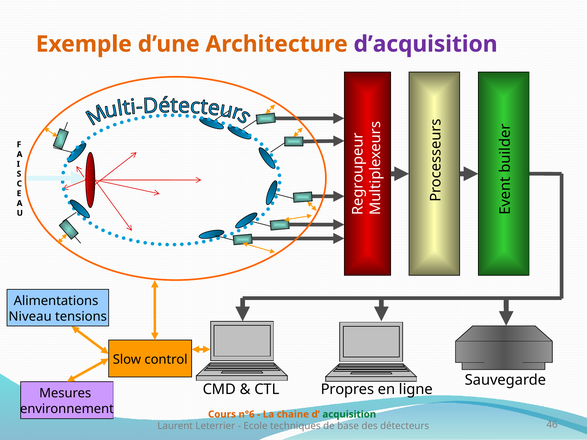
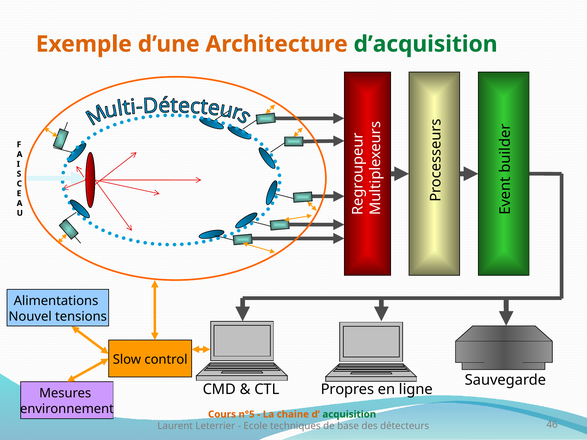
d’acquisition colour: purple -> green (426, 44)
Niveau: Niveau -> Nouvel (30, 317)
n°6: n°6 -> n°5 (247, 415)
